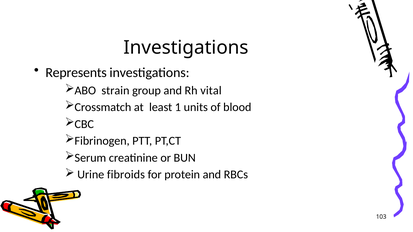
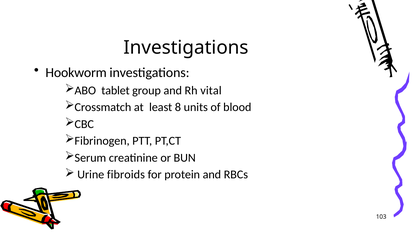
Represents: Represents -> Hookworm (76, 73)
strain: strain -> tablet (116, 91)
1: 1 -> 8 (178, 107)
